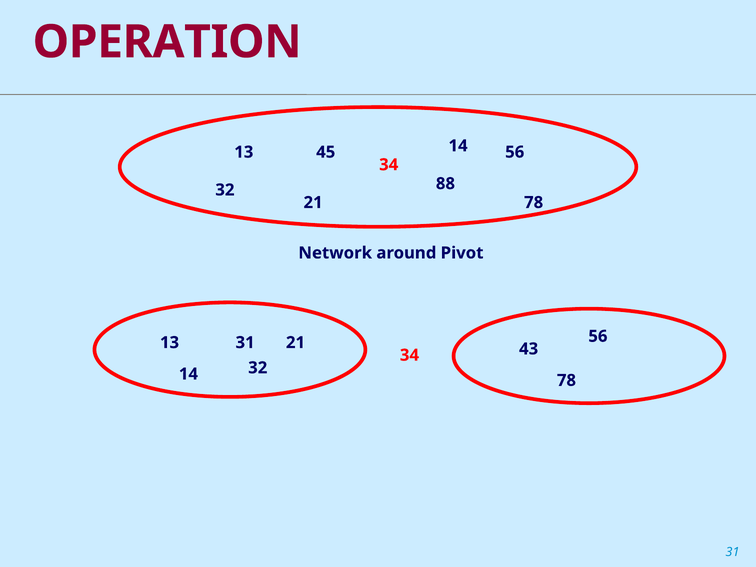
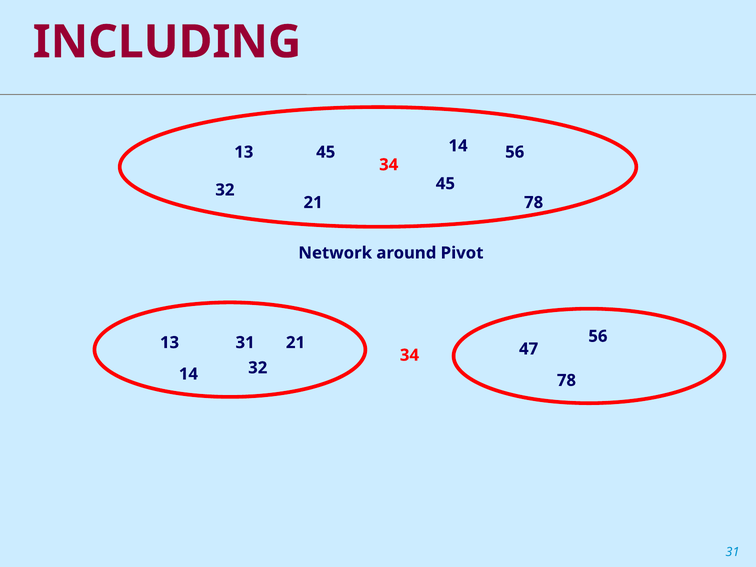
OPERATION: OPERATION -> INCLUDING (167, 42)
32 88: 88 -> 45 (445, 184)
43: 43 -> 47 (529, 349)
